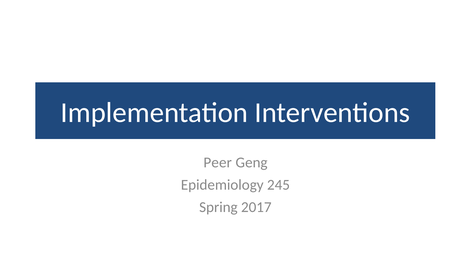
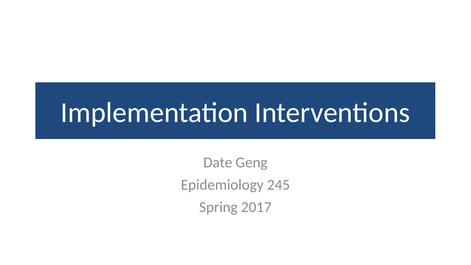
Peer: Peer -> Date (218, 163)
